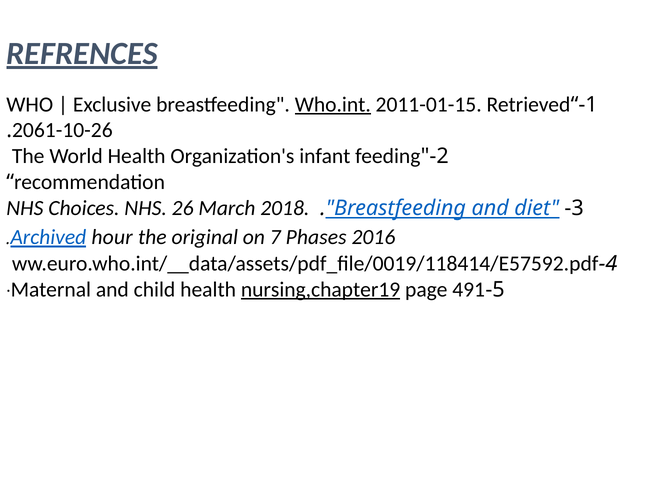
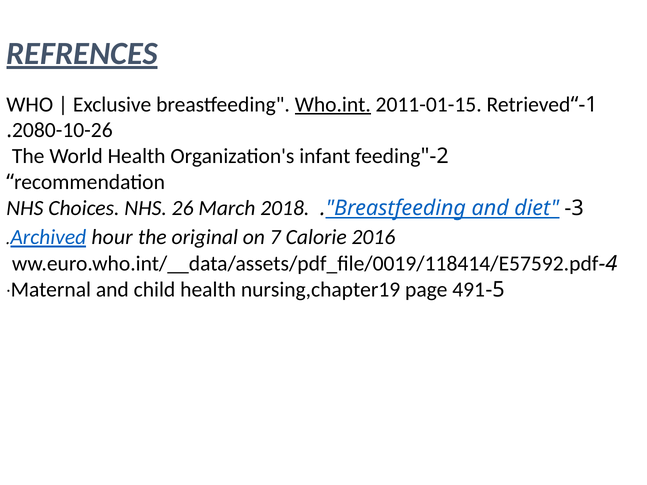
2061-10-26: 2061-10-26 -> 2080-10-26 (62, 130)
Phases: Phases -> Calorie (316, 237)
nursing,chapter19 underline: present -> none (321, 290)
